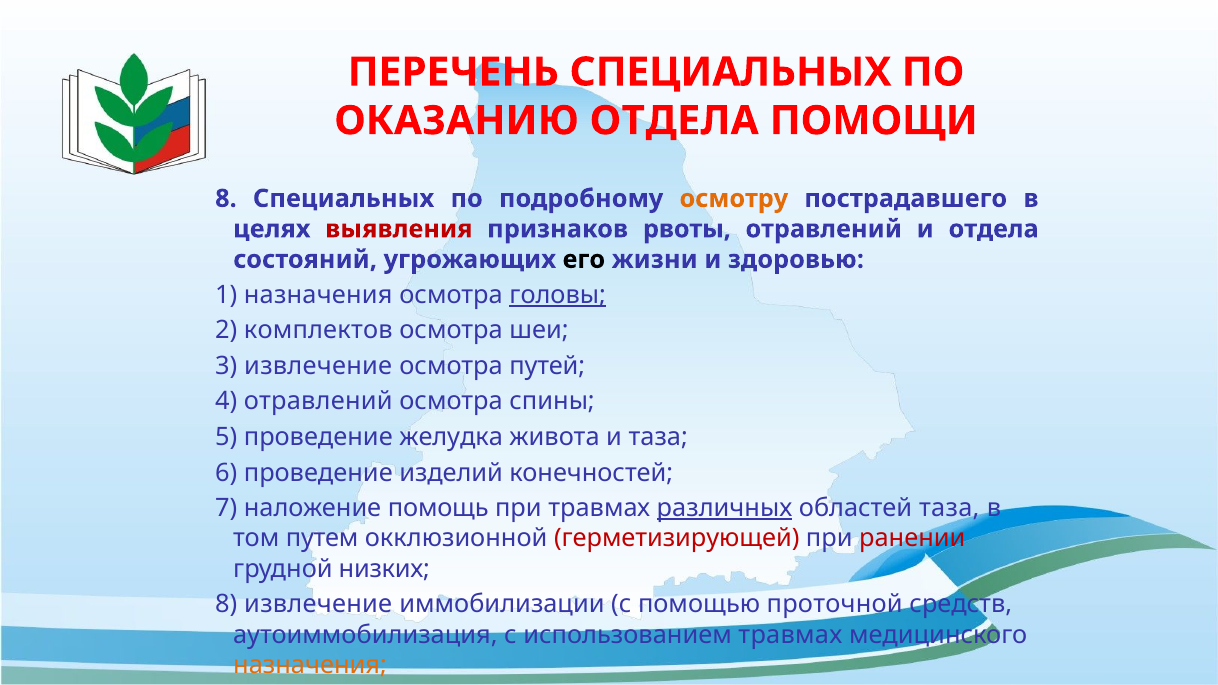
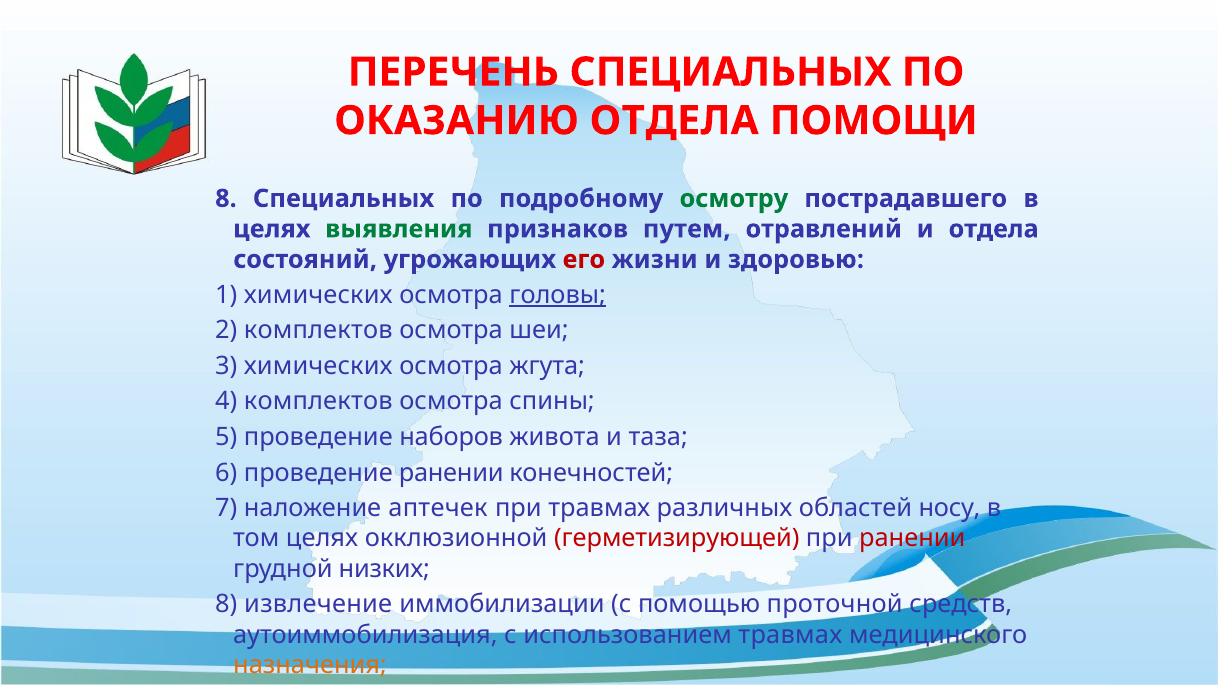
осмотру colour: orange -> green (734, 199)
выявления colour: red -> green (399, 229)
рвоты: рвоты -> путем (687, 229)
его colour: black -> red (584, 260)
1 назначения: назначения -> химических (318, 295)
3 извлечение: извлечение -> химических (318, 366)
путей: путей -> жгута (547, 366)
4 отравлений: отравлений -> комплектов (318, 402)
желудка: желудка -> наборов (451, 437)
проведение изделий: изделий -> ранении (451, 473)
помощь: помощь -> аптечек (438, 508)
различных underline: present -> none (725, 508)
областей таза: таза -> носу (950, 508)
том путем: путем -> целях (322, 539)
